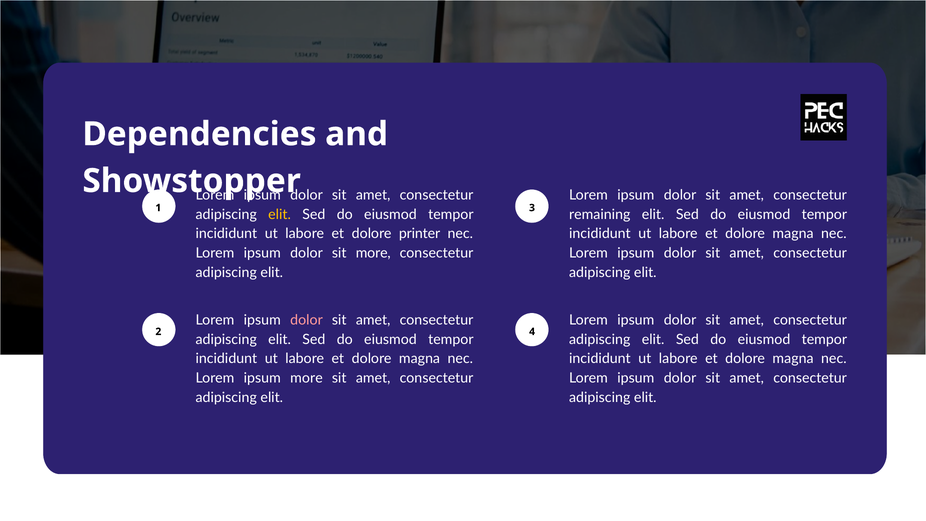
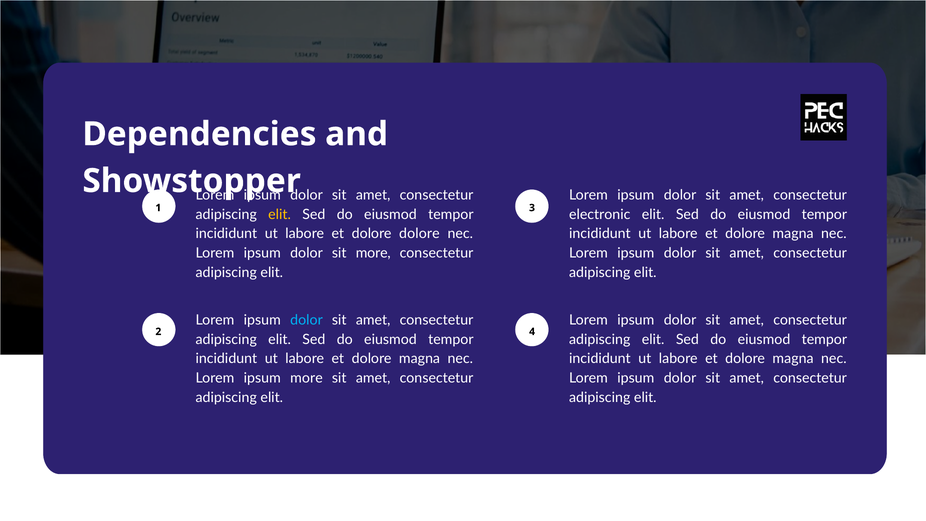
remaining: remaining -> electronic (600, 214)
dolore printer: printer -> dolore (419, 234)
dolor colour: pink -> light blue (307, 320)
